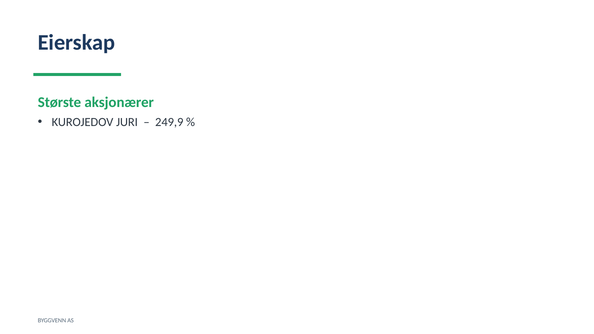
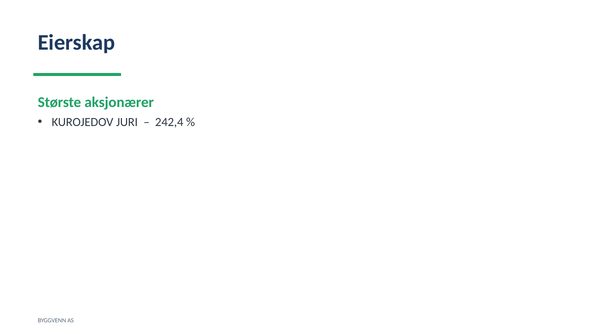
249,9: 249,9 -> 242,4 (169, 122)
